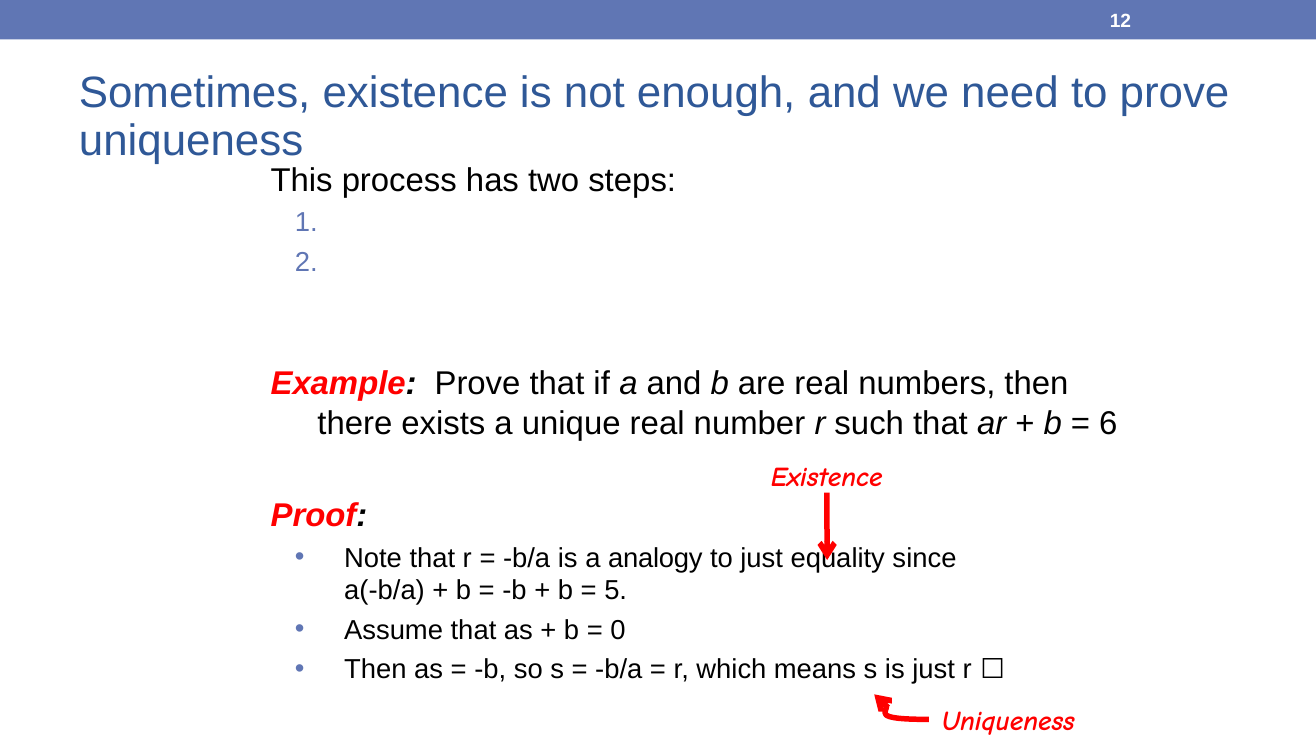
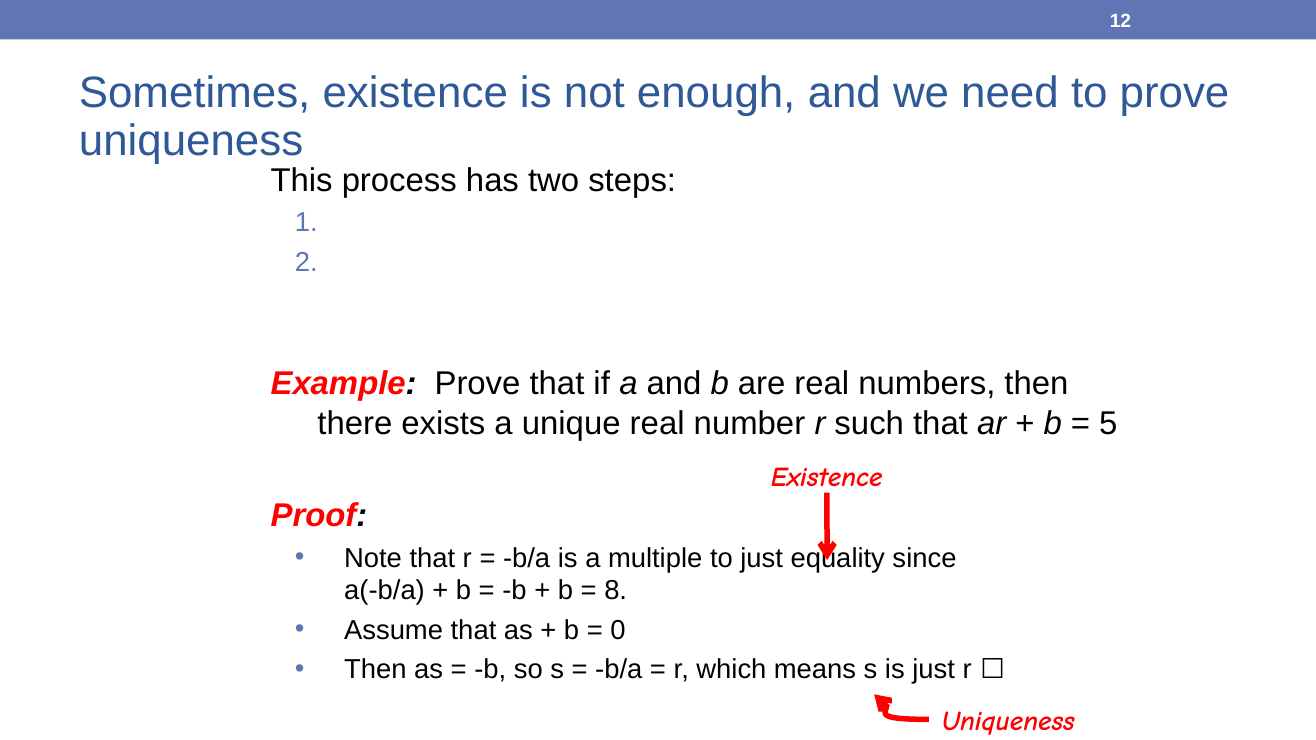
6: 6 -> 5 (1108, 424)
analogy: analogy -> multiple (655, 558)
5: 5 -> 8 (616, 591)
